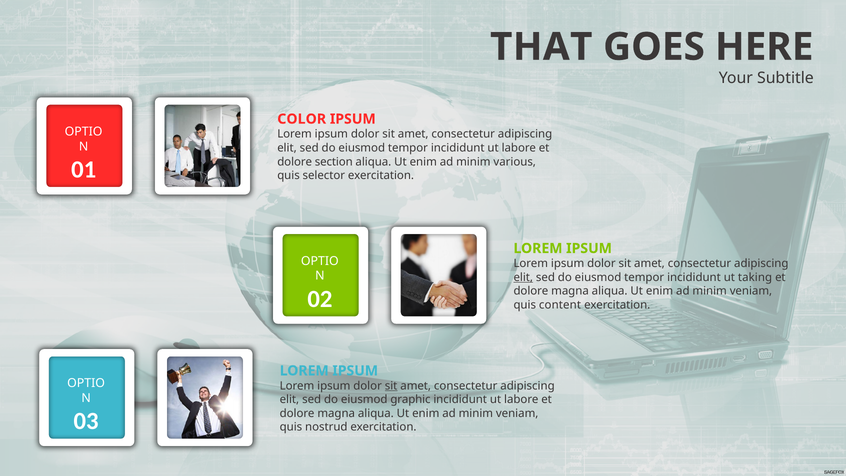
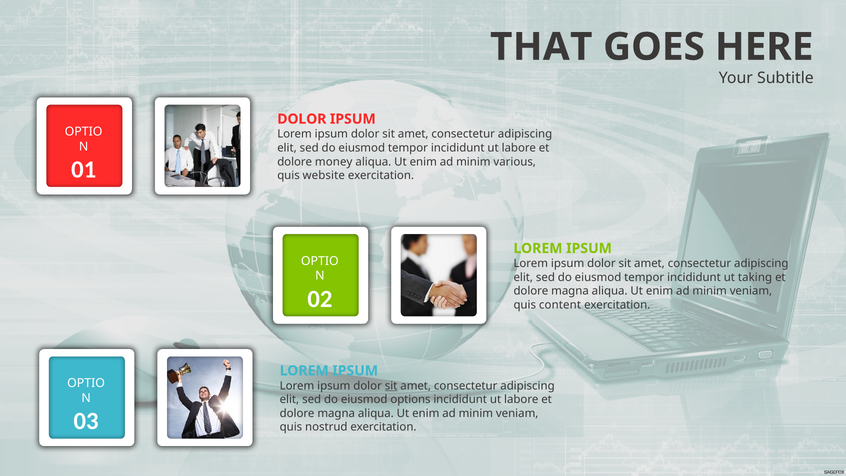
COLOR: COLOR -> DOLOR (302, 119)
section: section -> money (334, 162)
selector: selector -> website (324, 175)
elit underline: present -> none (523, 277)
graphic: graphic -> options (410, 400)
